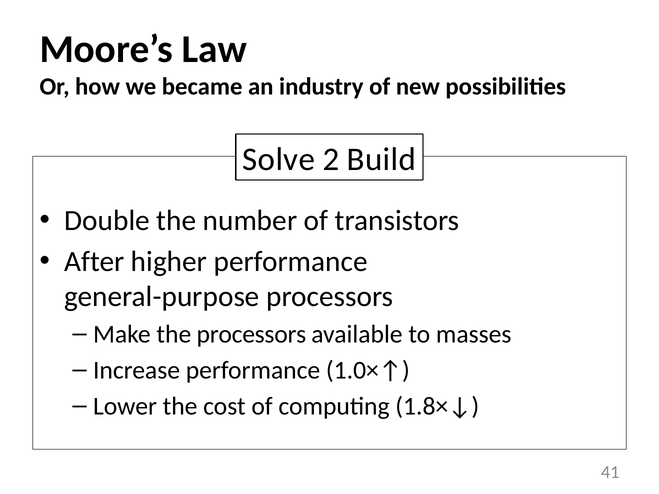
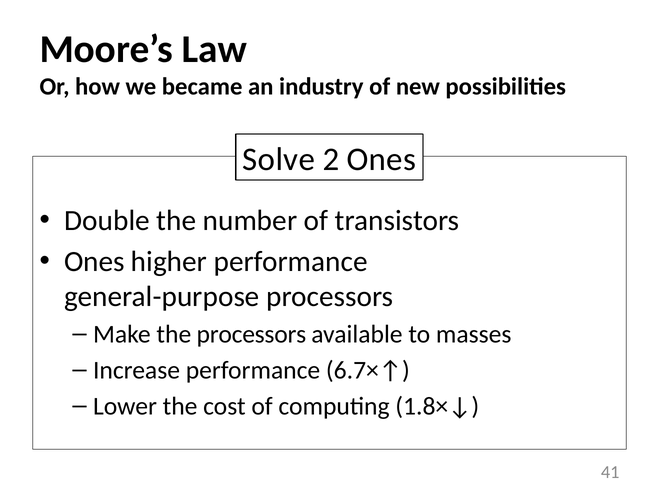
2 Build: Build -> Ones (381, 159)
After: After -> Ones (94, 262)
1.0×↑: 1.0×↑ -> 6.7×↑ (368, 370)
